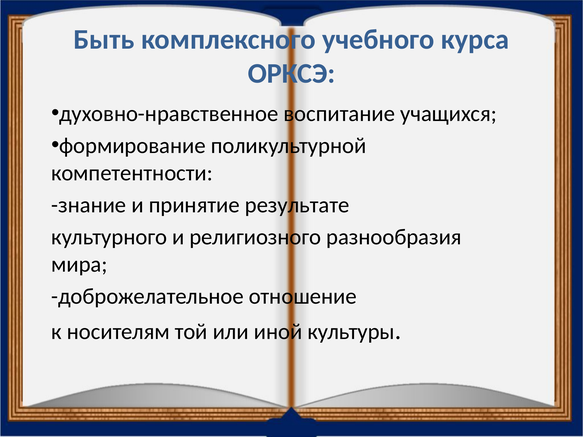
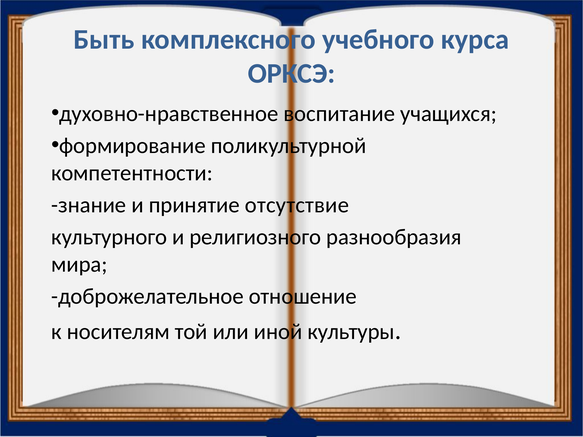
результате: результате -> отсутствие (297, 205)
